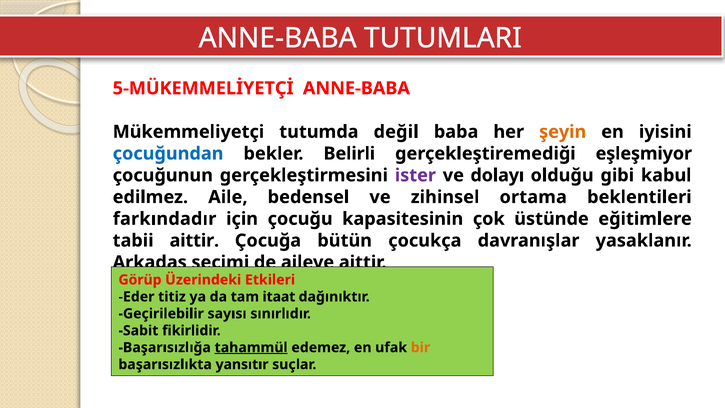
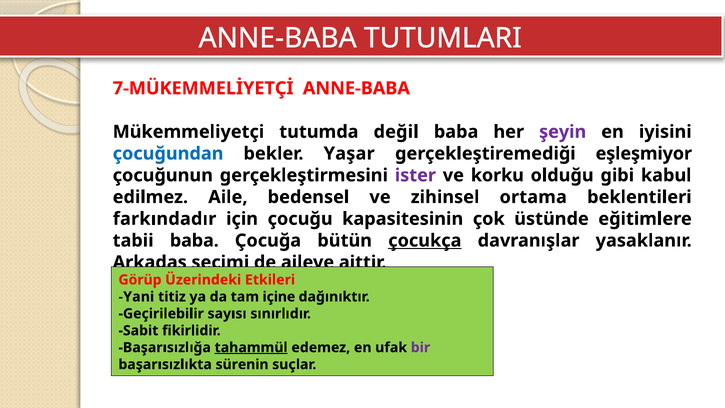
5-MÜKEMMELİYETÇİ: 5-MÜKEMMELİYETÇİ -> 7-MÜKEMMELİYETÇİ (203, 88)
şeyin colour: orange -> purple (563, 132)
Belirli: Belirli -> Yaşar (349, 154)
dolayı: dolayı -> korku (497, 175)
tabii aittir: aittir -> baba (194, 241)
çocukça underline: none -> present (425, 241)
Eder: Eder -> Yani (136, 297)
itaat: itaat -> içine (279, 297)
bir colour: orange -> purple (420, 347)
yansıtır: yansıtır -> sürenin (242, 364)
